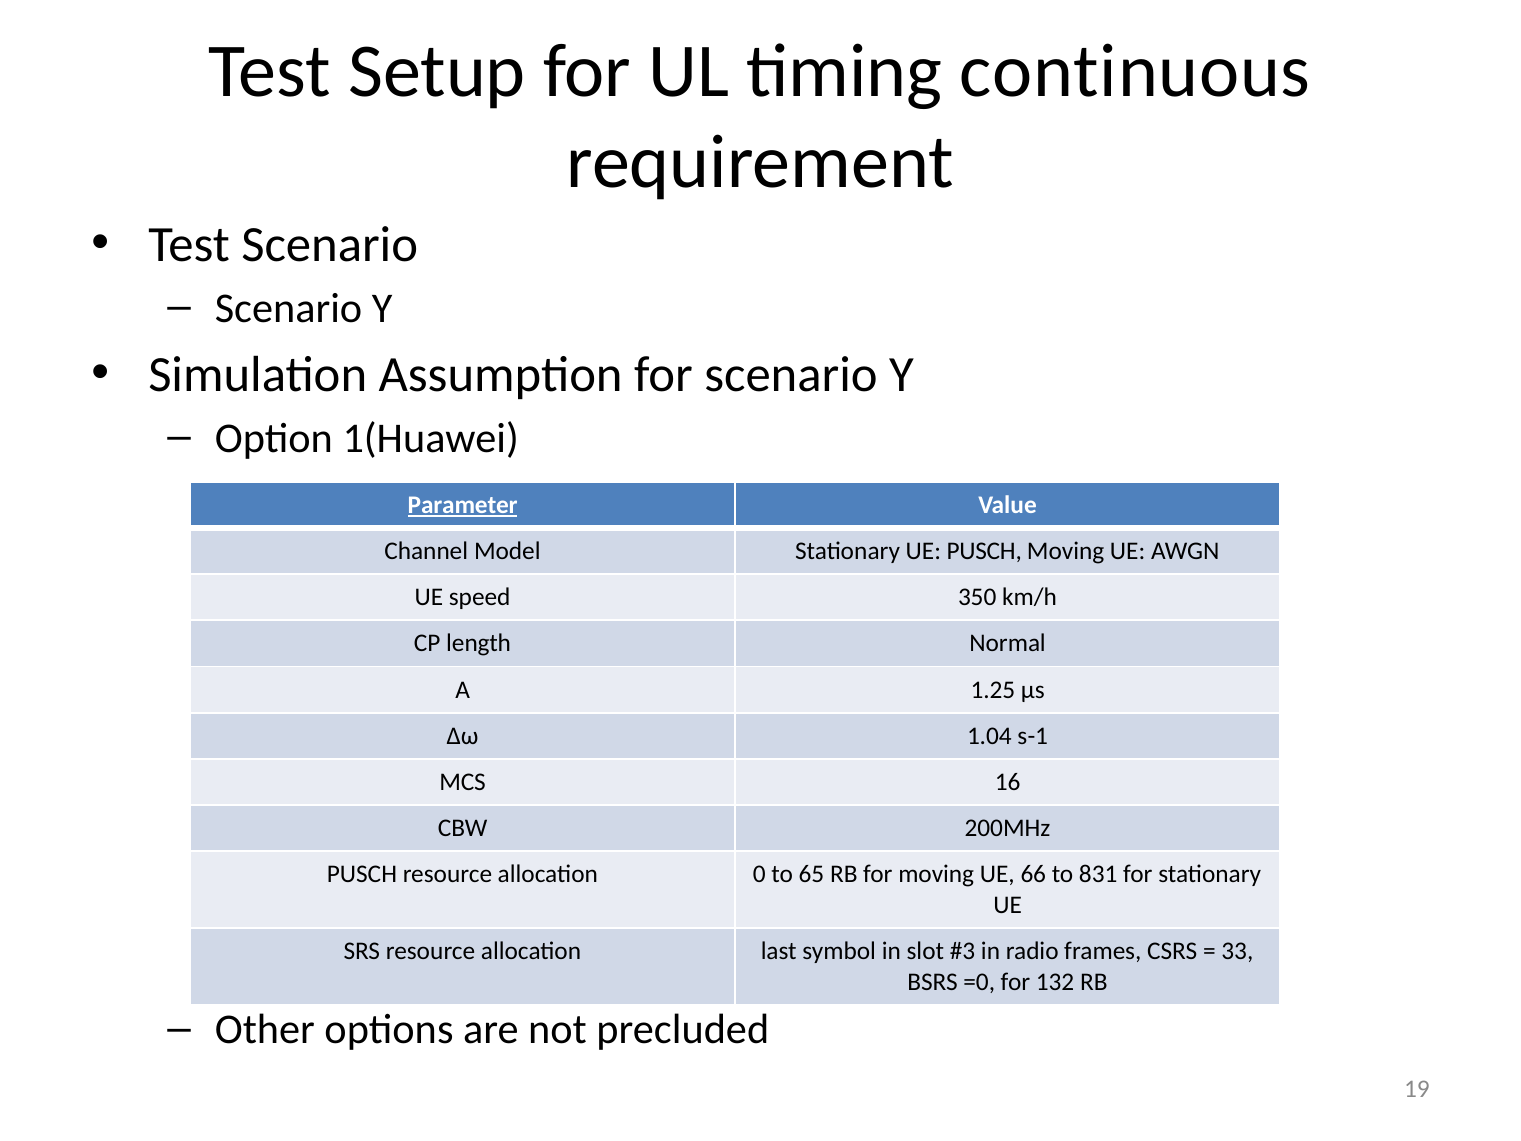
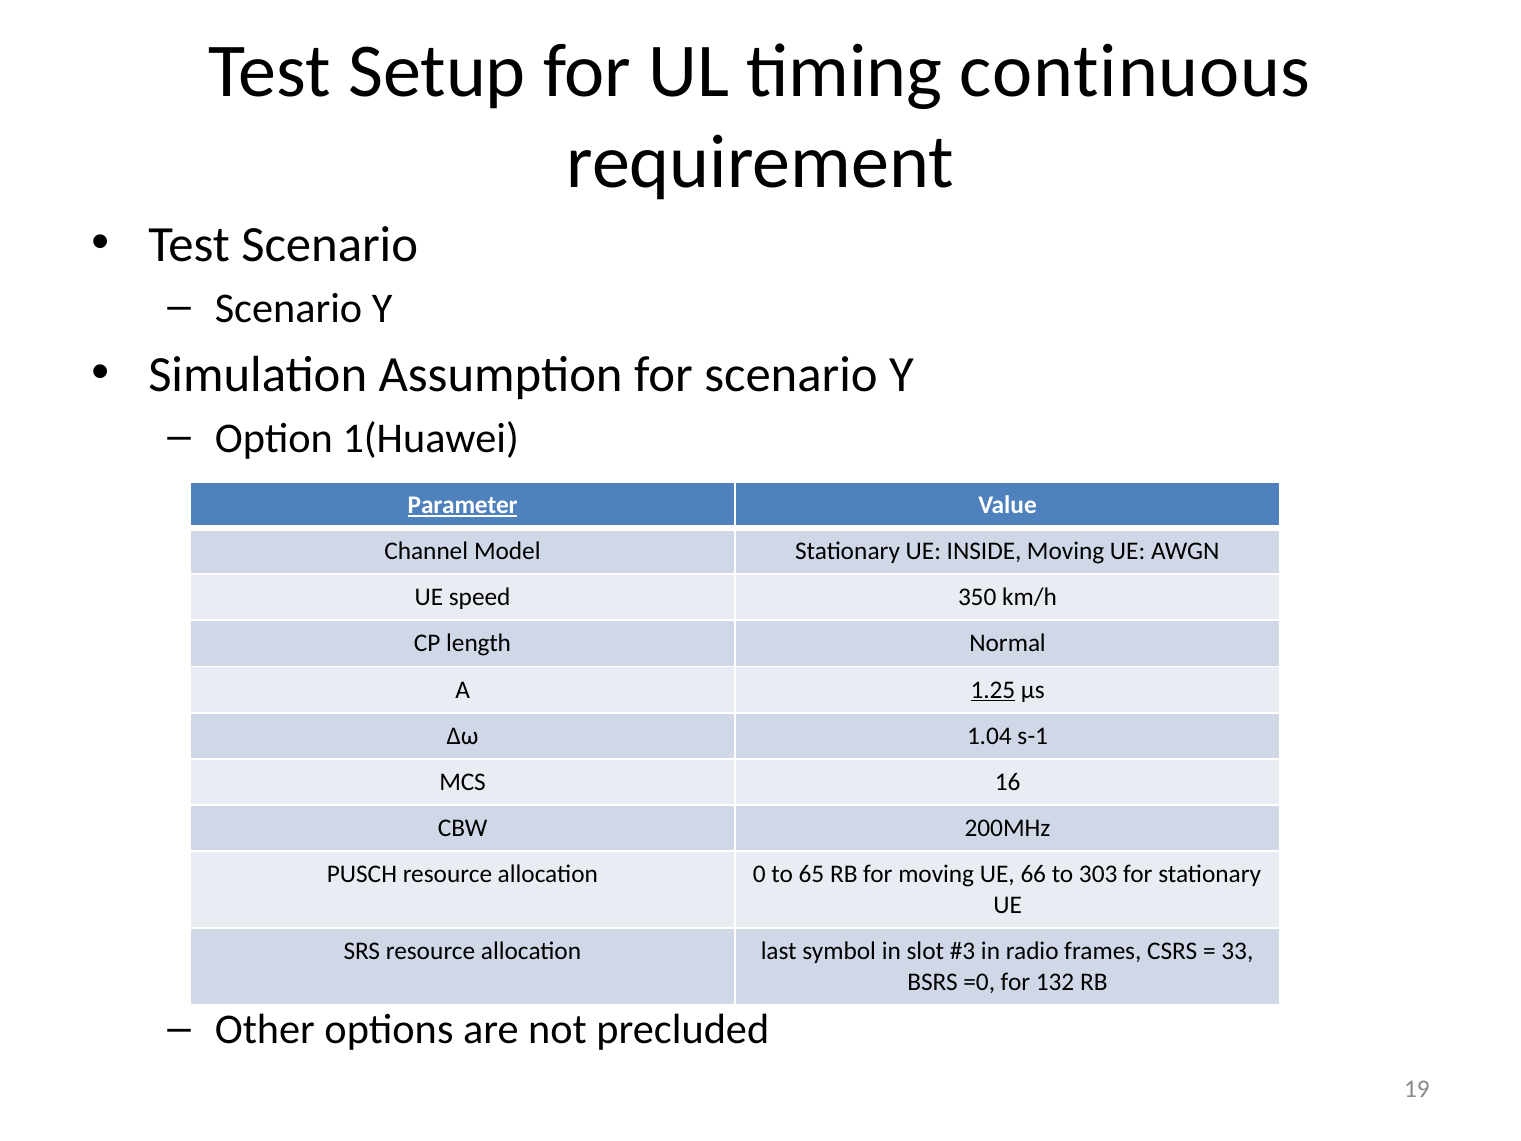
UE PUSCH: PUSCH -> INSIDE (984, 551)
1.25 underline: none -> present (993, 690)
831: 831 -> 303 (1098, 874)
